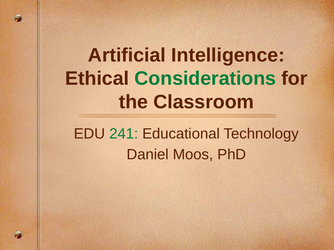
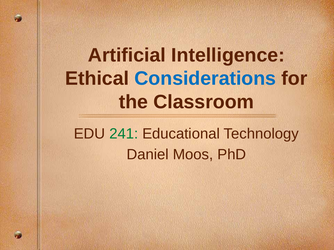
Considerations colour: green -> blue (205, 79)
